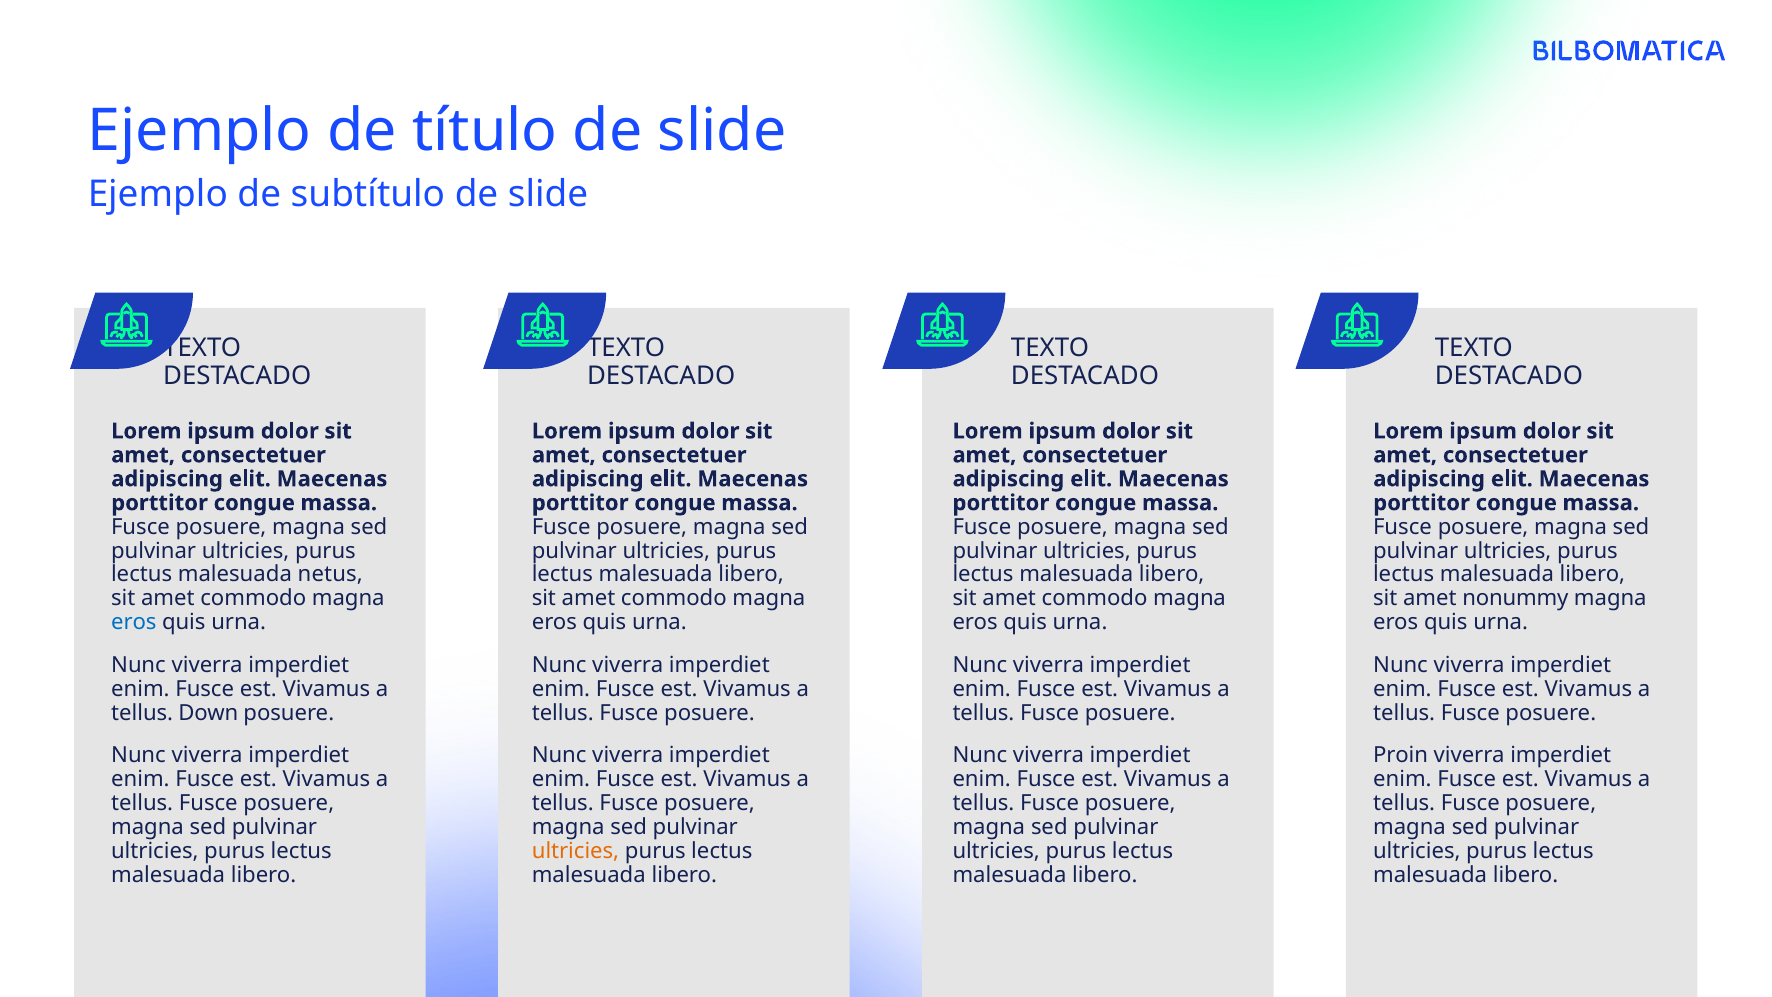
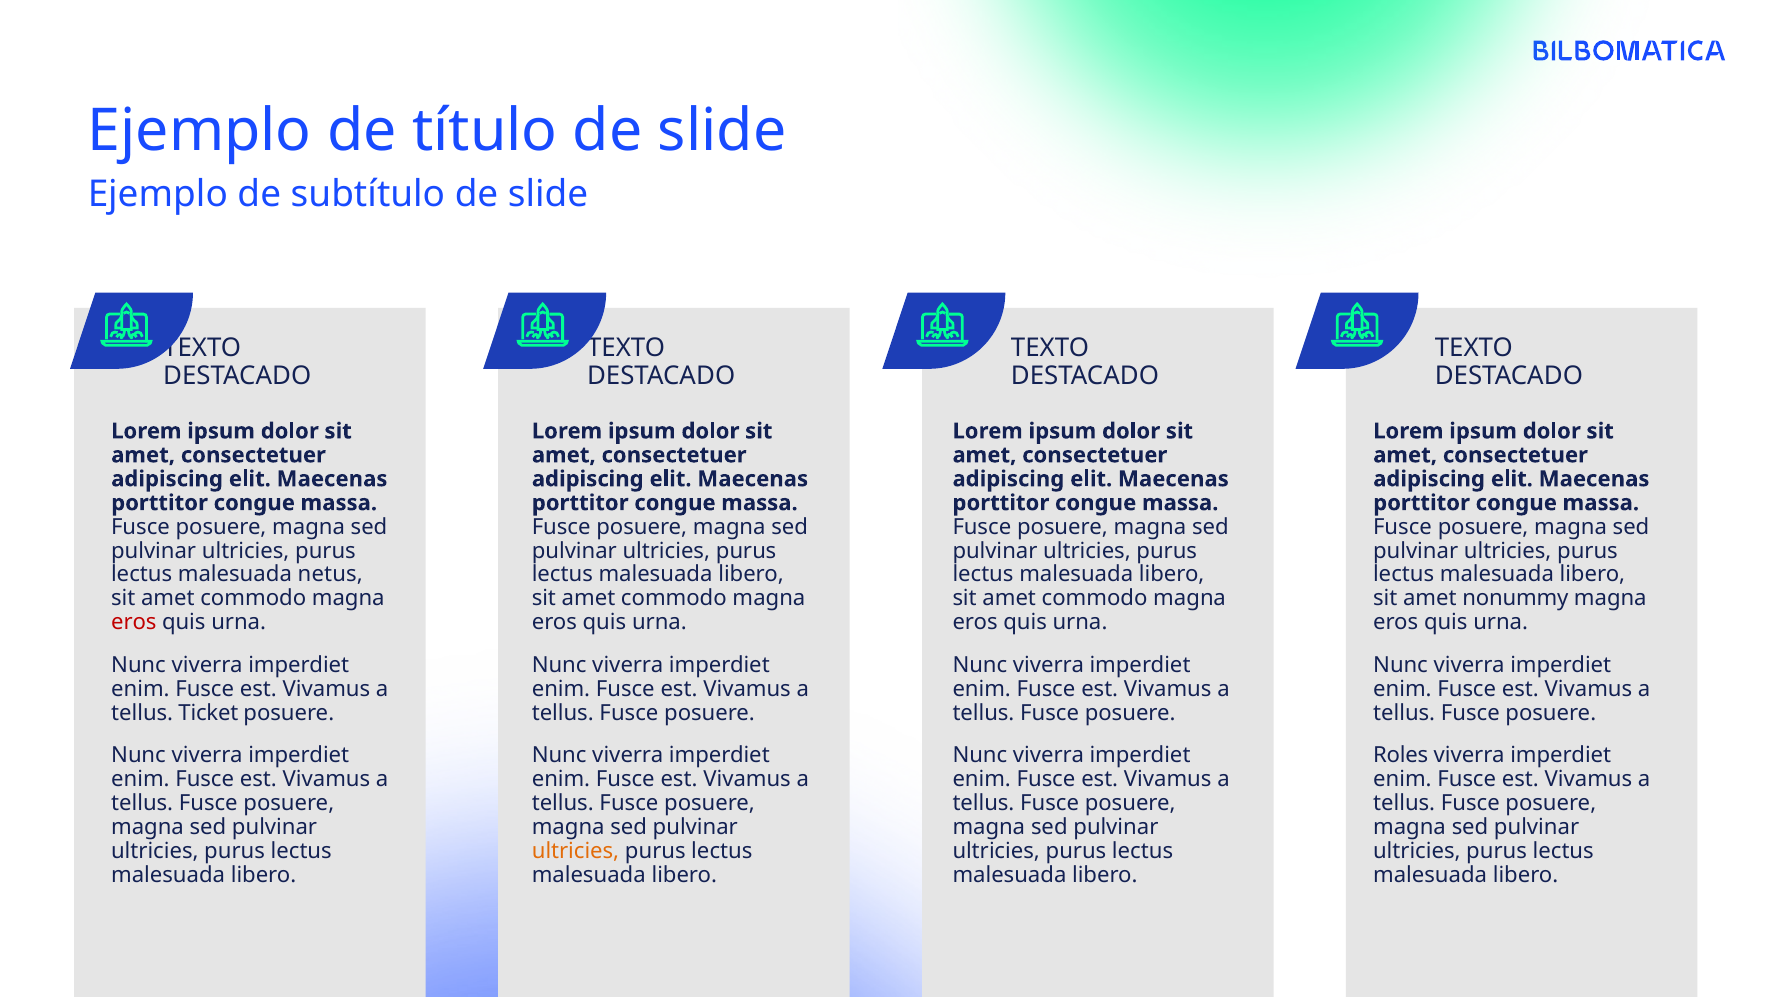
eros colour: blue -> red (134, 622)
Down: Down -> Ticket (208, 713)
Proin: Proin -> Roles (1401, 755)
